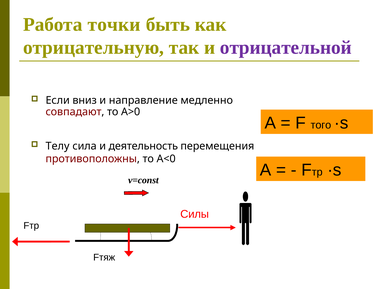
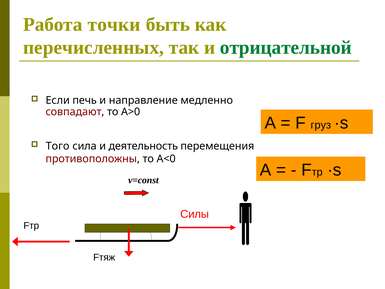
отрицательную: отрицательную -> перечисленных (94, 48)
отрицательной colour: purple -> green (286, 48)
вниз: вниз -> печь (85, 100)
того: того -> груз (321, 125)
Телу: Телу -> Того (58, 146)
